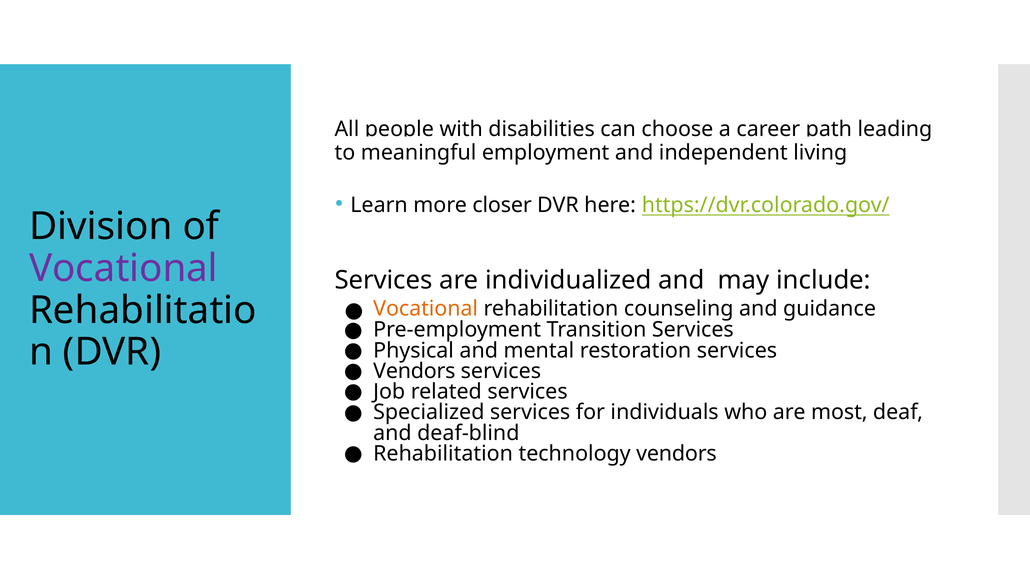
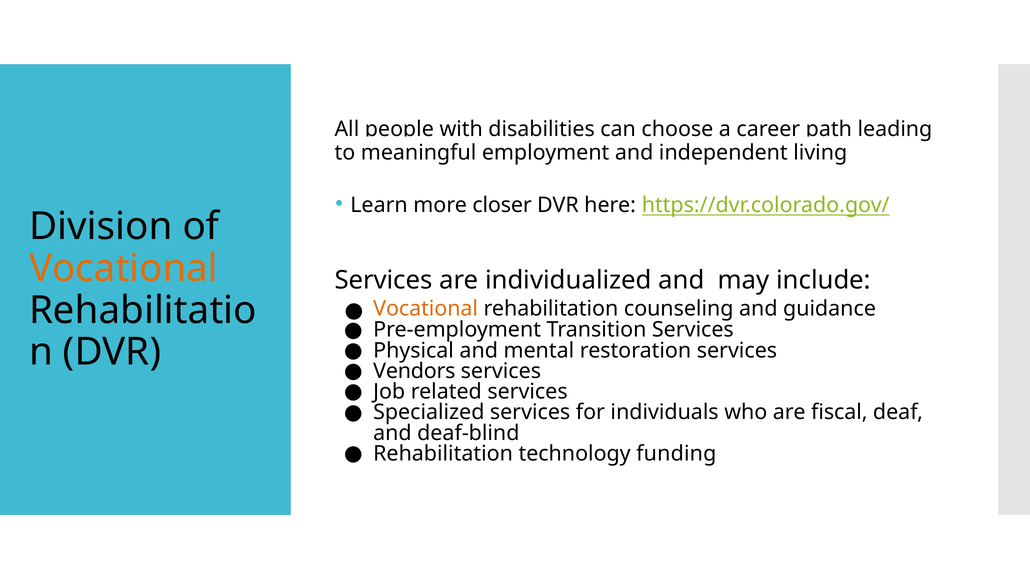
Vocational colour: purple -> orange (123, 268)
most: most -> fiscal (839, 412)
technology vendors: vendors -> funding (676, 453)
